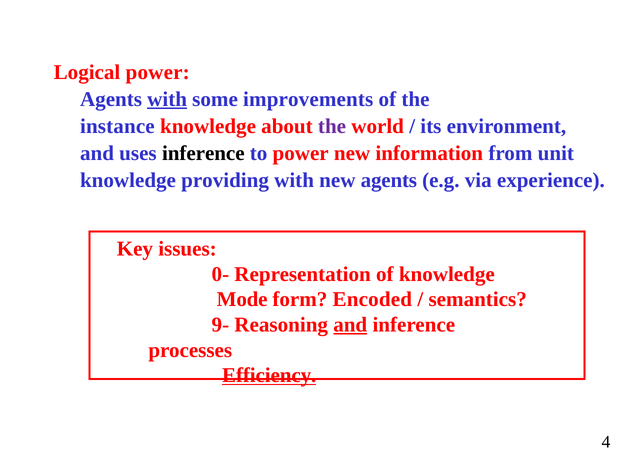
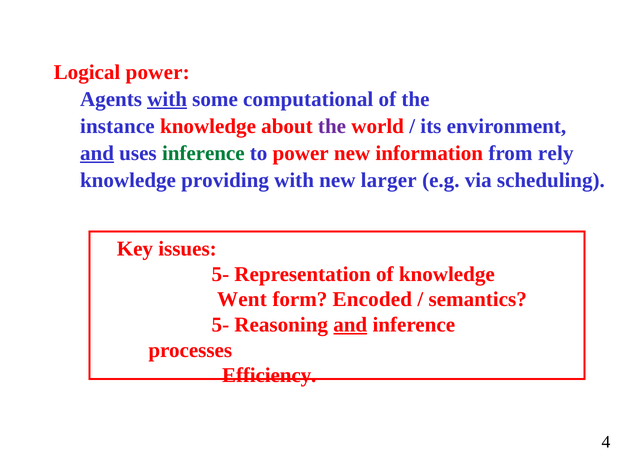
improvements: improvements -> computational (308, 99)
and underline: none -> present (97, 153)
inference colour: black -> green (203, 153)
unit: unit -> rely (556, 153)
new agents: agents -> larger (389, 180)
experience: experience -> scheduling (551, 180)
0-: 0- -> 5- (220, 274)
Mode: Mode -> Went (242, 299)
9-: 9- -> 5- (220, 325)
Efficiency underline: present -> none (269, 375)
